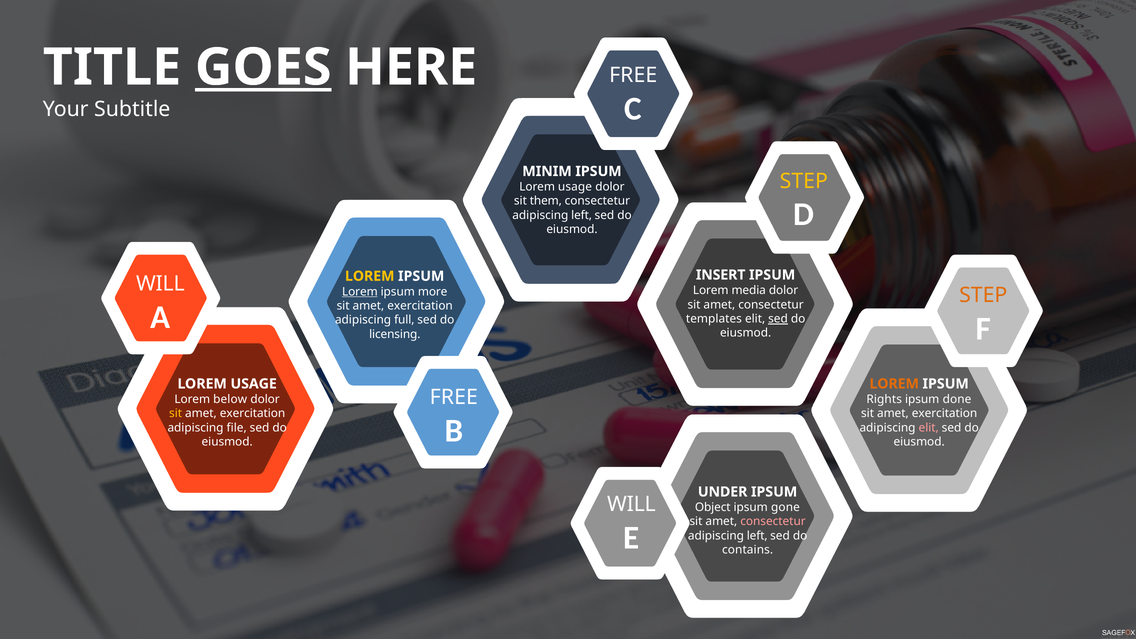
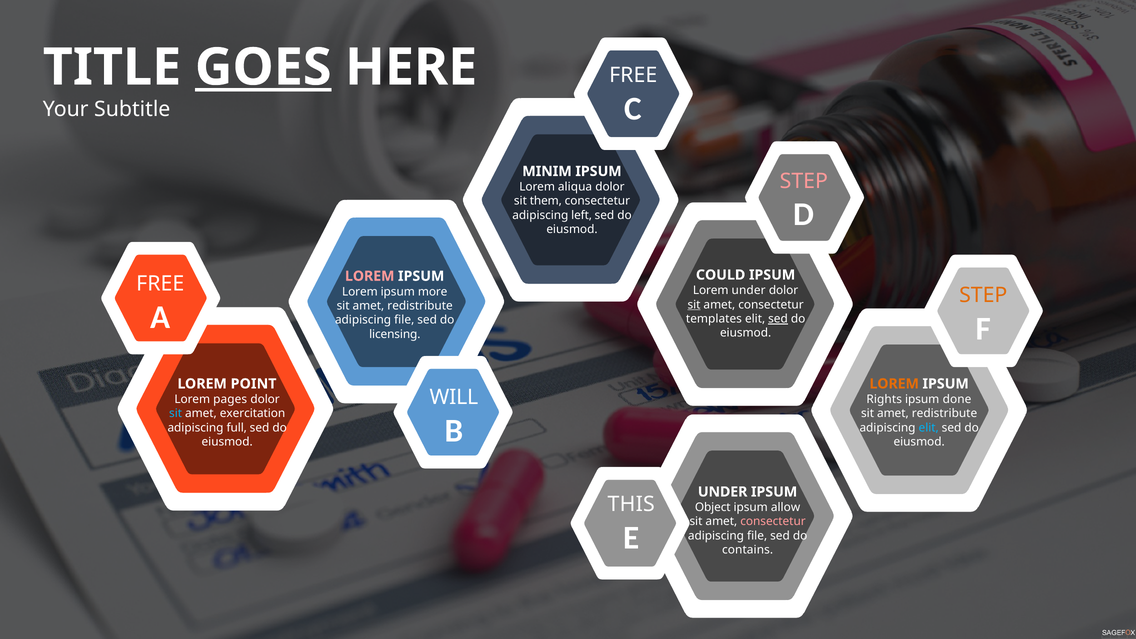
STEP colour: yellow -> pink (804, 181)
usage: usage -> aliqua (575, 187)
INSERT: INSERT -> COULD (721, 275)
LOREM colour: yellow -> pink (370, 276)
WILL: WILL -> FREE (160, 284)
Lorem media: media -> under (749, 290)
Lorem underline: present -> none (360, 292)
sit underline: none -> present (694, 305)
exercitation: exercitation -> redistribute (420, 306)
full: full -> file (404, 320)
USAGE: USAGE -> POINT (254, 384)
FREE: FREE -> WILL (454, 397)
below: below -> pages (230, 399)
exercitation: exercitation -> redistribute (945, 413)
sit colour: yellow -> light blue (176, 413)
file: file -> full (237, 428)
elit colour: pink -> light blue (929, 428)
WILL: WILL -> THIS (631, 504)
gone: gone -> allow (786, 507)
left: left -> file (757, 536)
